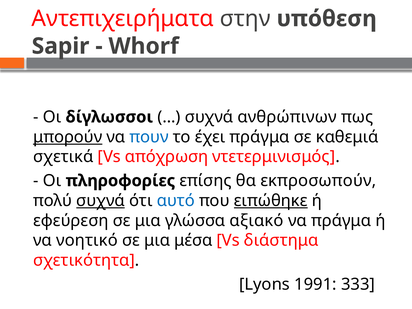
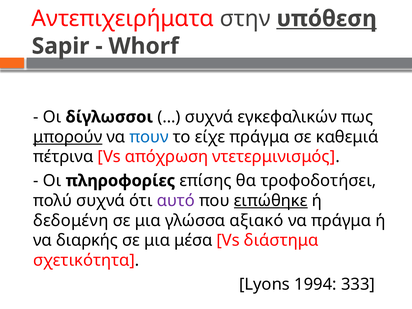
υπόθεση underline: none -> present (327, 19)
ανθρώπινων: ανθρώπινων -> εγκεφαλικών (287, 117)
έχει: έχει -> είχε (210, 137)
σχετικά: σχετικά -> πέτρινα (63, 157)
εκπροσωπούν: εκπροσωπούν -> τροφοδοτήσει (318, 181)
συχνά underline: present -> none (101, 201)
αυτό colour: blue -> purple (176, 201)
εφεύρεση: εφεύρεση -> δεδομένη (71, 221)
νοητικό: νοητικό -> διαρκής (87, 241)
1991: 1991 -> 1994 (315, 284)
